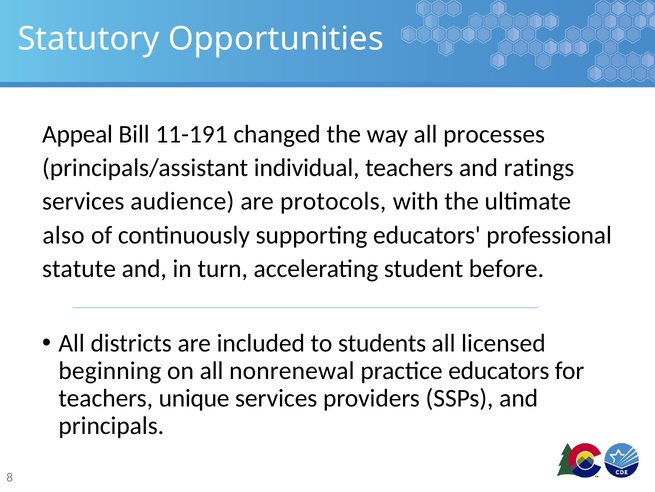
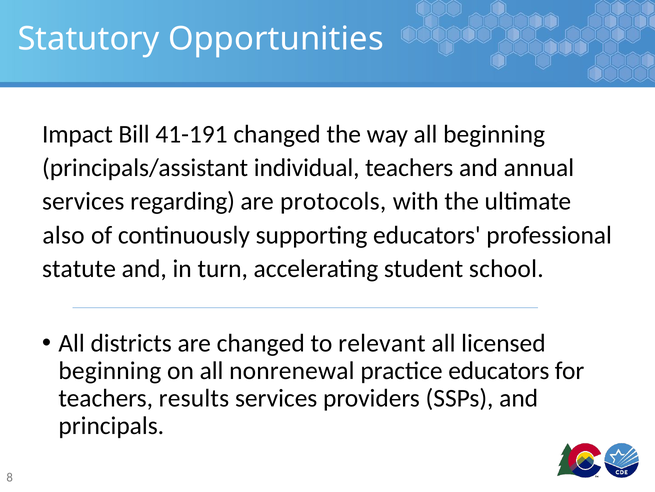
Appeal: Appeal -> Impact (77, 134)
11-191: 11-191 -> 41-191 (192, 134)
all processes: processes -> beginning (494, 134)
ratings: ratings -> annual (539, 168)
audience: audience -> regarding (183, 201)
before: before -> school (506, 268)
are included: included -> changed (261, 343)
students: students -> relevant (382, 343)
unique: unique -> results (194, 398)
